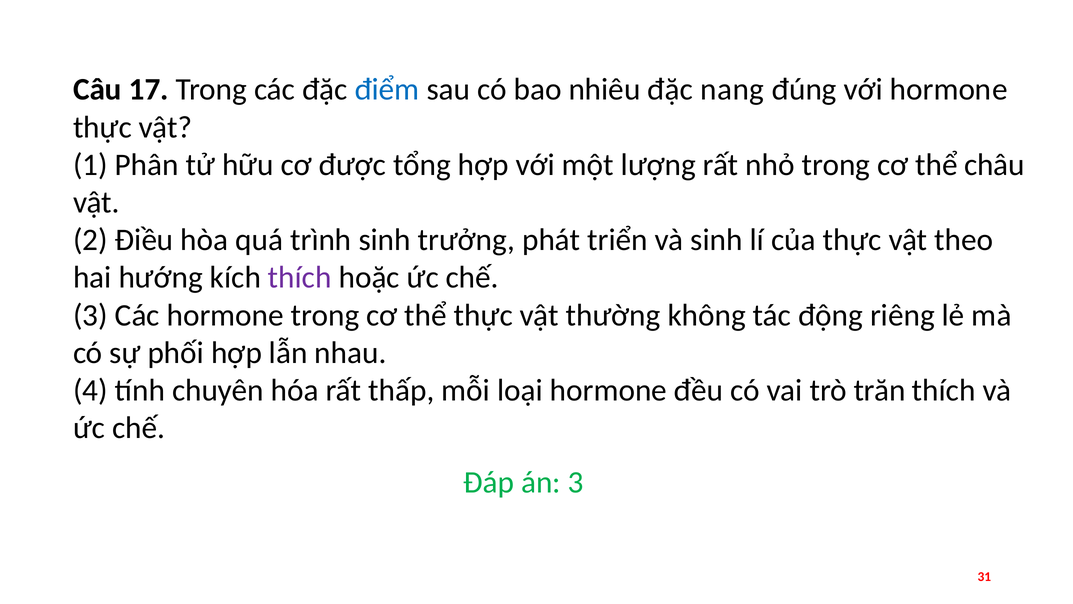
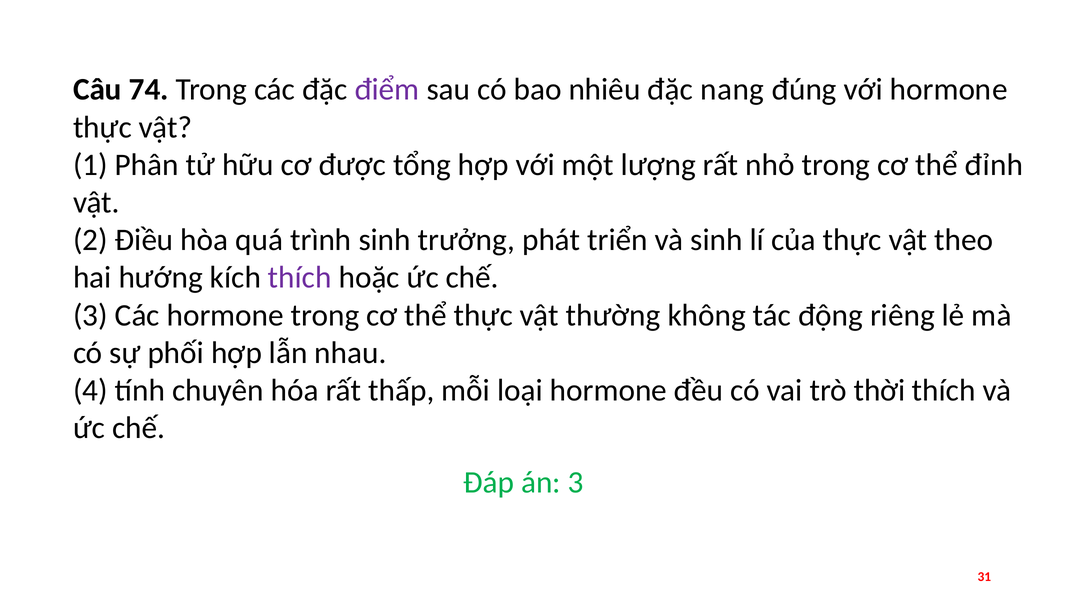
17: 17 -> 74 (149, 90)
điểm colour: blue -> purple (387, 90)
châu: châu -> đỉnh (994, 165)
trăn: trăn -> thời (880, 390)
